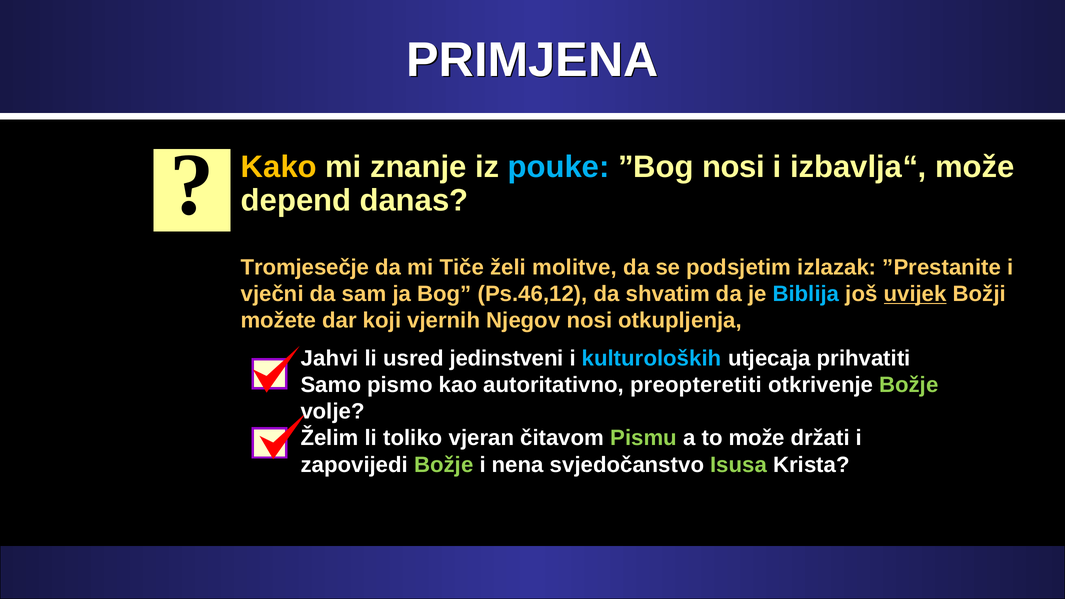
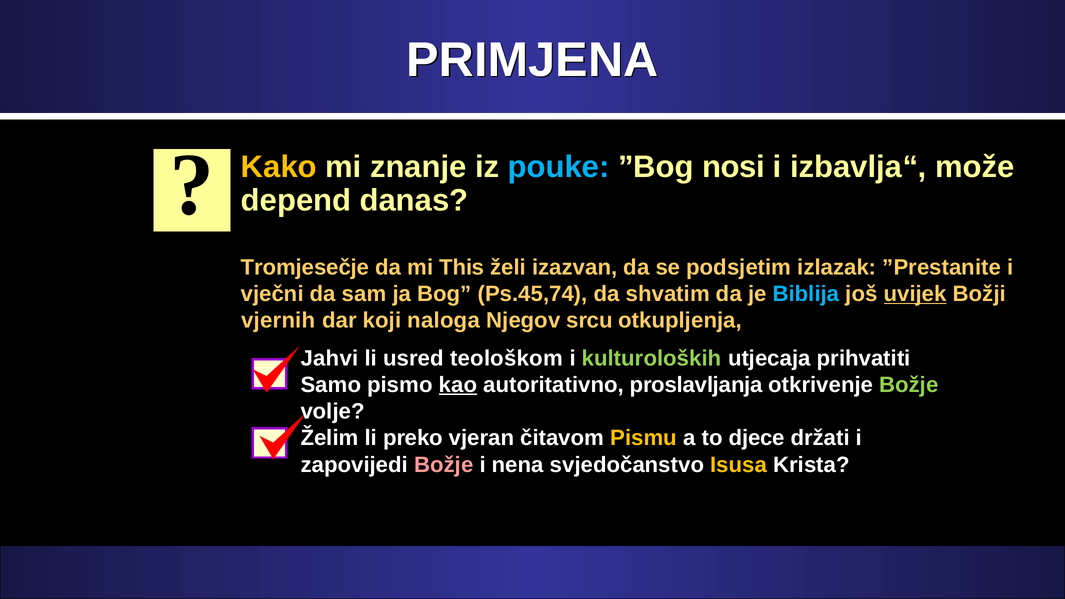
Tiče: Tiče -> This (462, 267)
molitve: molitve -> izazvan (575, 267)
Ps.46,12: Ps.46,12 -> Ps.45,74 (533, 294)
možete: možete -> vjernih (278, 321)
vjernih: vjernih -> naloga (444, 321)
Njegov nosi: nosi -> srcu (589, 321)
jedinstveni: jedinstveni -> teološkom (507, 358)
kulturoloških colour: light blue -> light green (652, 358)
kao underline: none -> present (458, 385)
preopteretiti: preopteretiti -> proslavljanja (696, 385)
toliko: toliko -> preko (413, 438)
Pismu colour: light green -> yellow (644, 438)
to može: može -> djece (757, 438)
Božje colour: light green -> pink (444, 465)
Isusa colour: light green -> yellow (739, 465)
